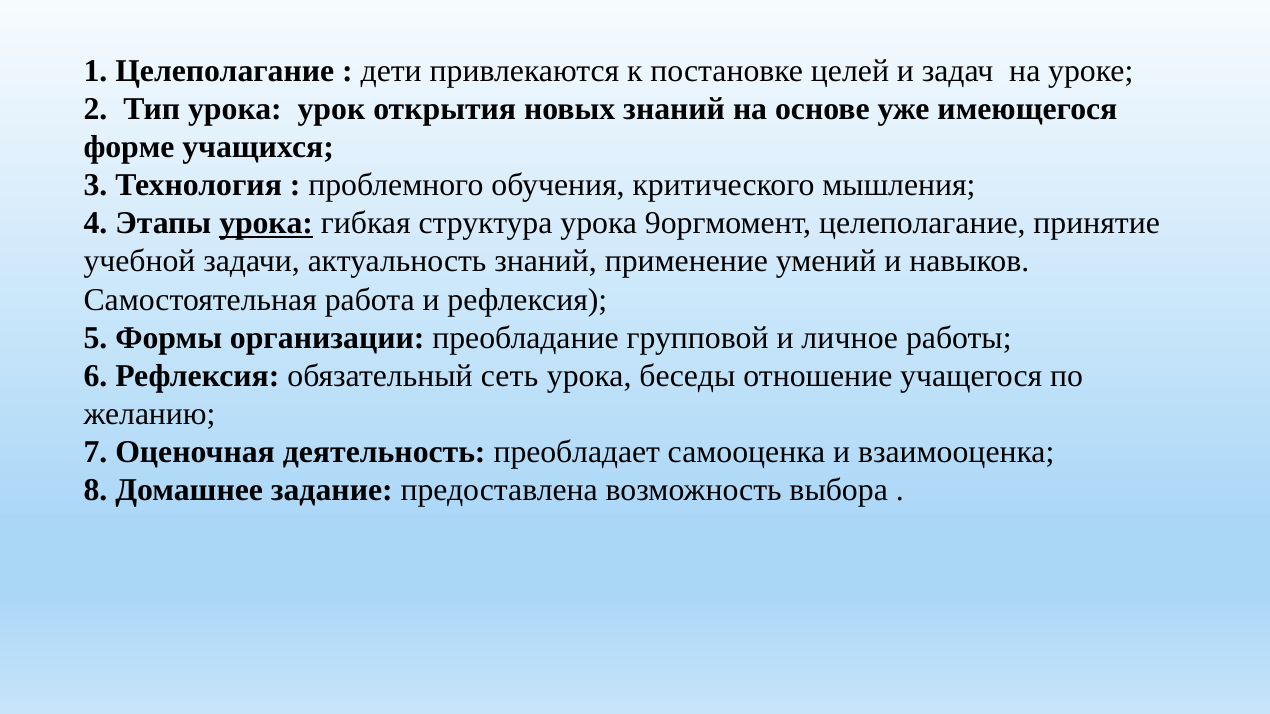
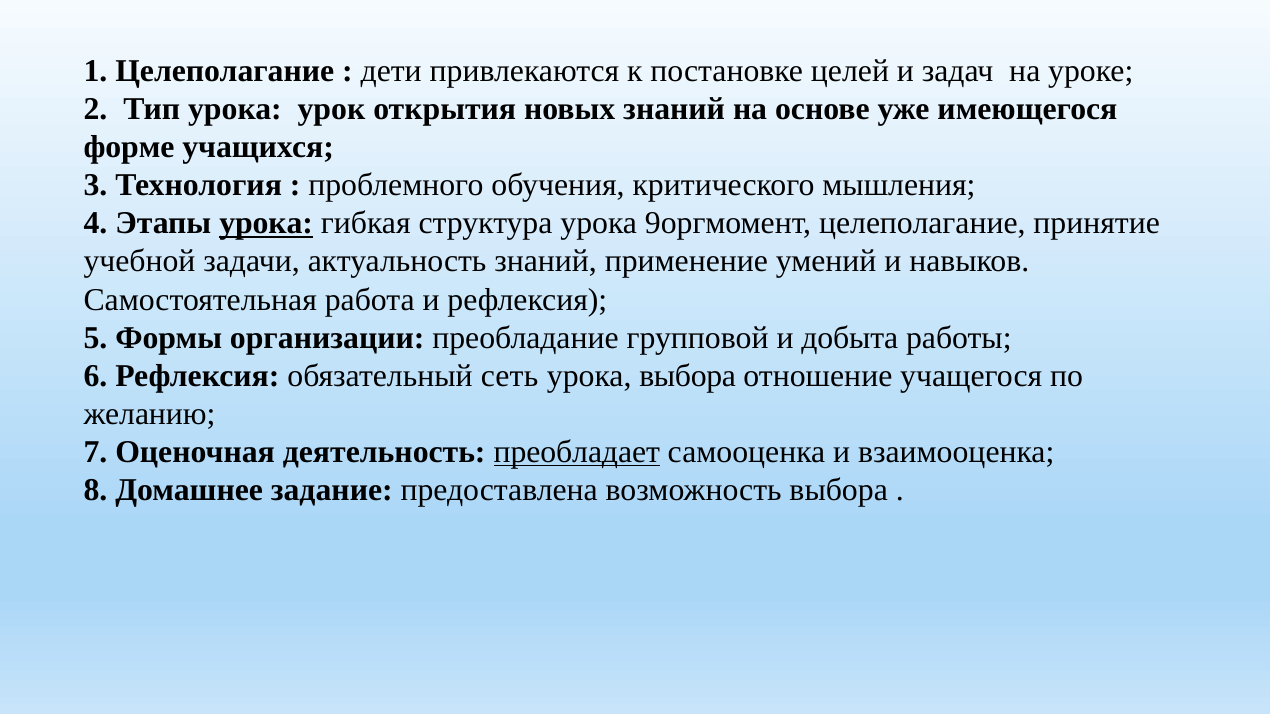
личное: личное -> добыта (850, 338)
урока беседы: беседы -> выбора (688, 376)
преобладает underline: none -> present (577, 452)
